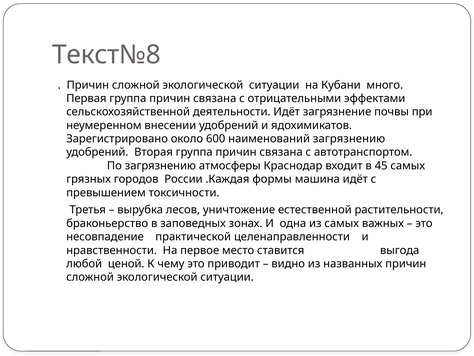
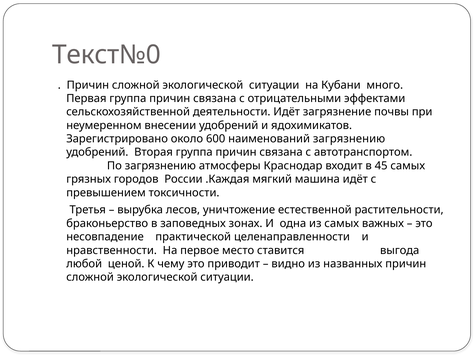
Текст№8: Текст№8 -> Текст№0 (106, 55)
формы: формы -> мягкий (272, 179)
